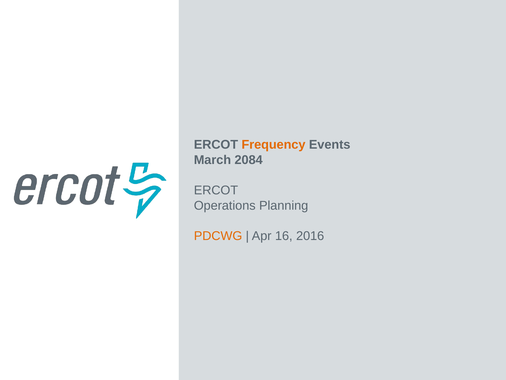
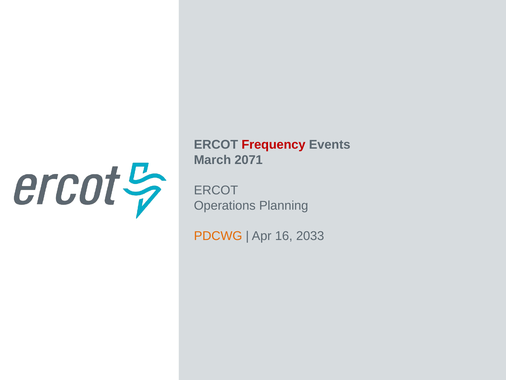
Frequency colour: orange -> red (273, 144)
2084: 2084 -> 2071 (249, 160)
2016: 2016 -> 2033 (310, 236)
